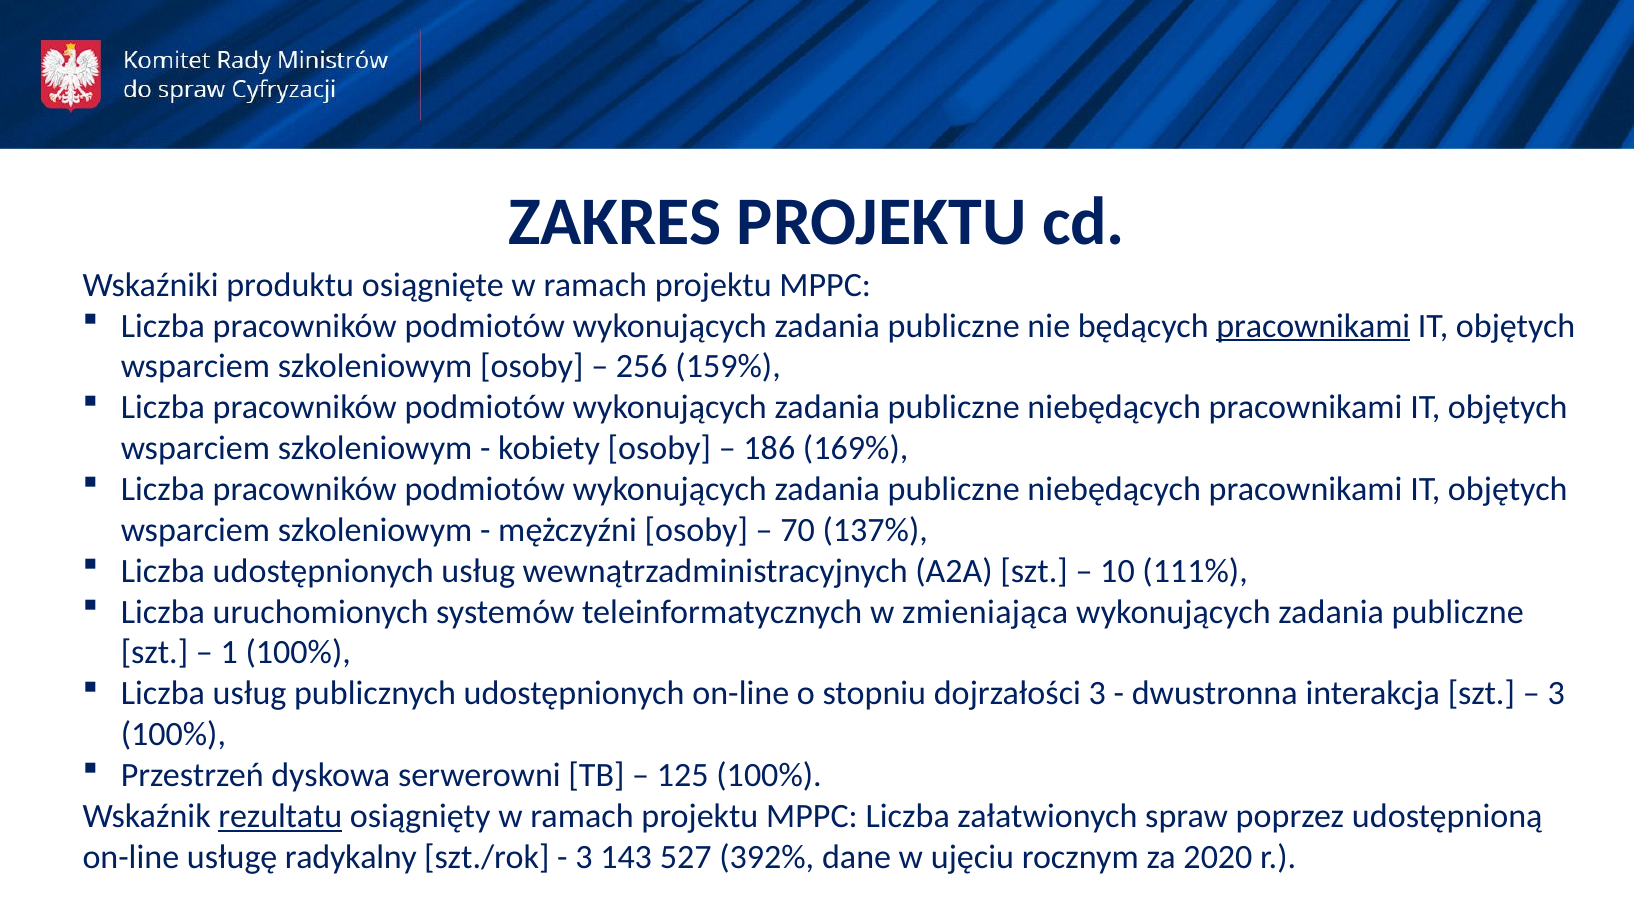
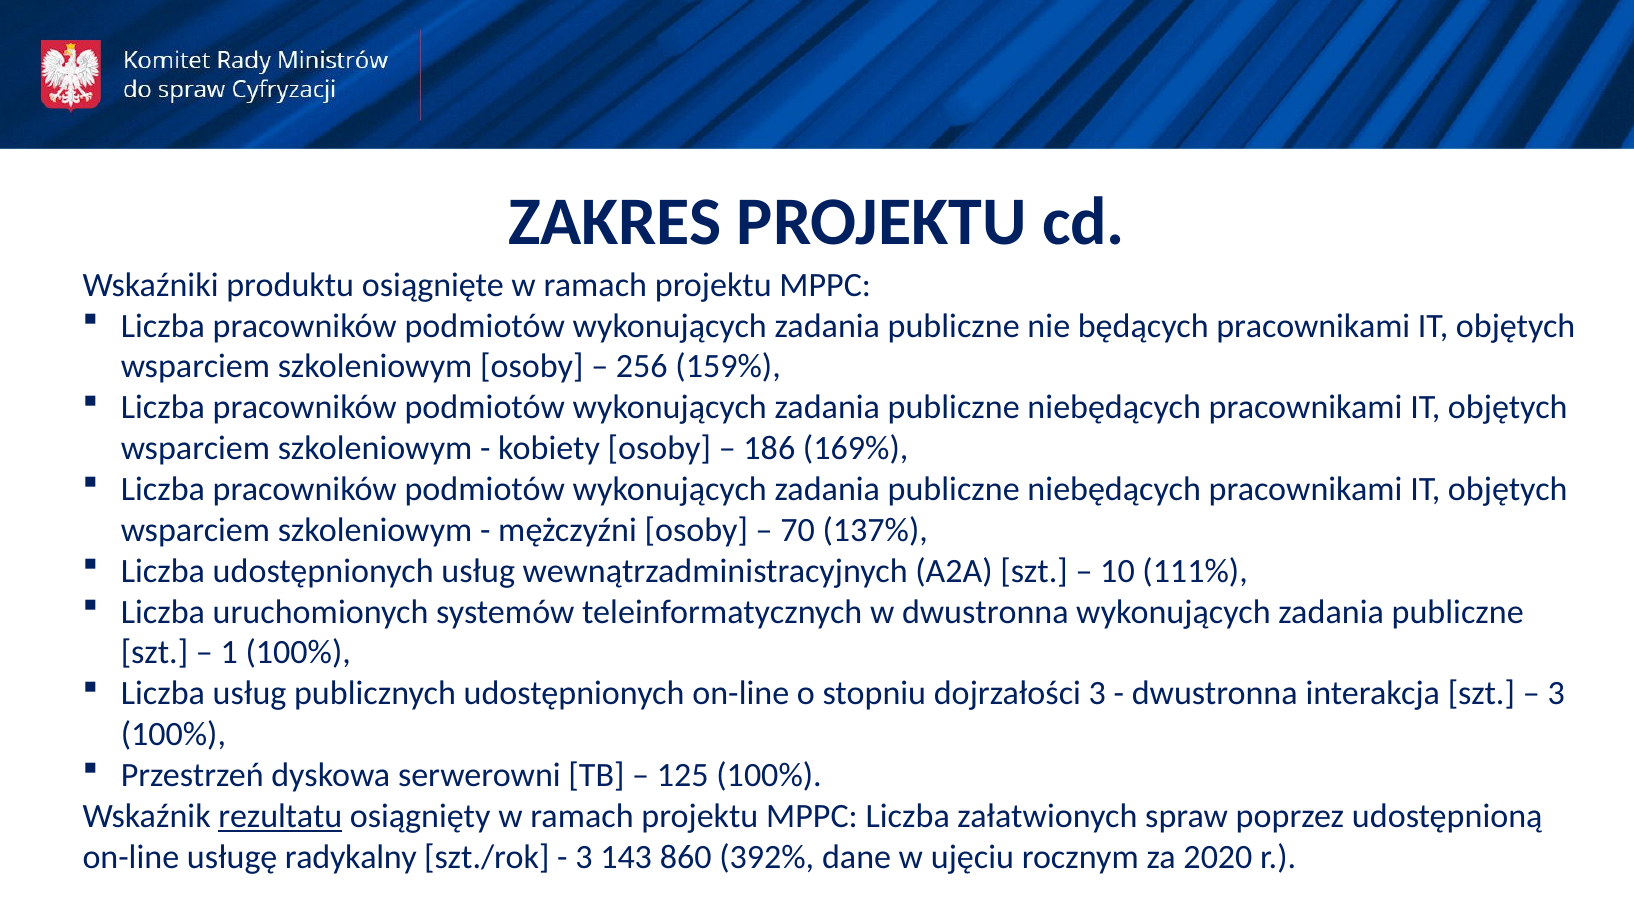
pracownikami underline: present -> none (1313, 326)
w zmieniająca: zmieniająca -> dwustronna (985, 612)
527: 527 -> 860 (686, 857)
